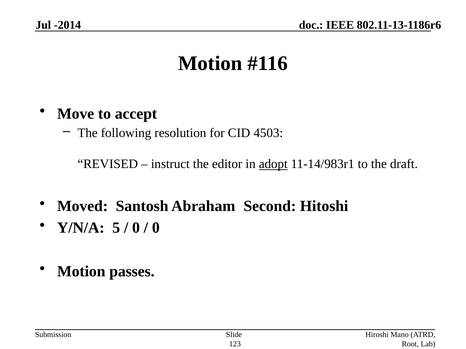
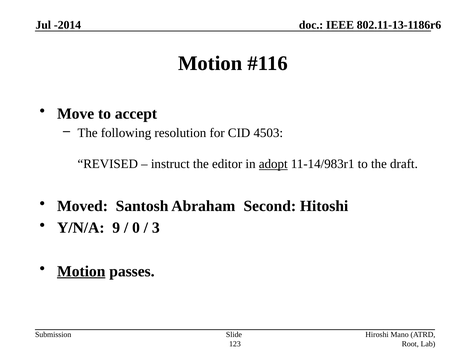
5: 5 -> 9 (116, 228)
0: 0 -> 3 (156, 228)
Motion underline: none -> present (81, 272)
